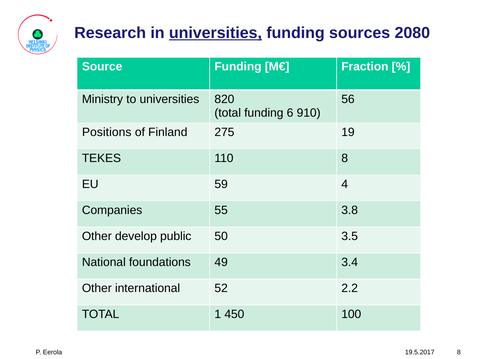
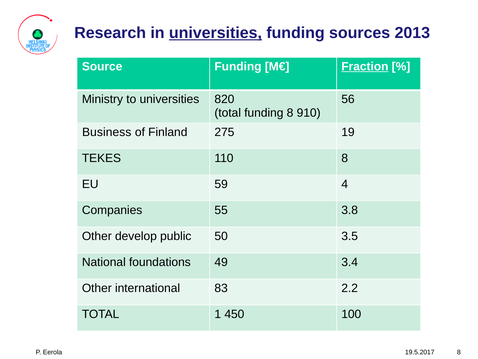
2080: 2080 -> 2013 (412, 33)
Fraction underline: none -> present (365, 67)
funding 6: 6 -> 8 (290, 113)
Positions: Positions -> Business (107, 132)
52: 52 -> 83 (221, 288)
